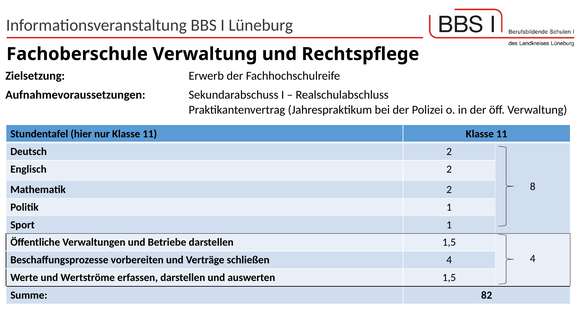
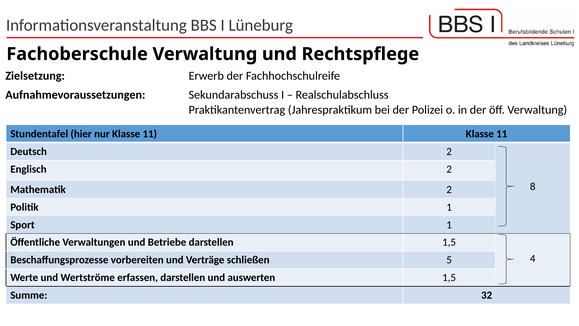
schließen 4: 4 -> 5 (449, 260)
82: 82 -> 32 (487, 295)
